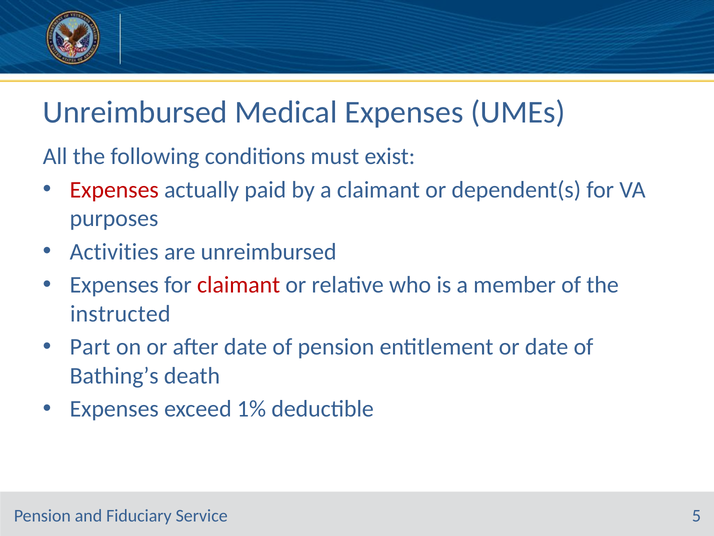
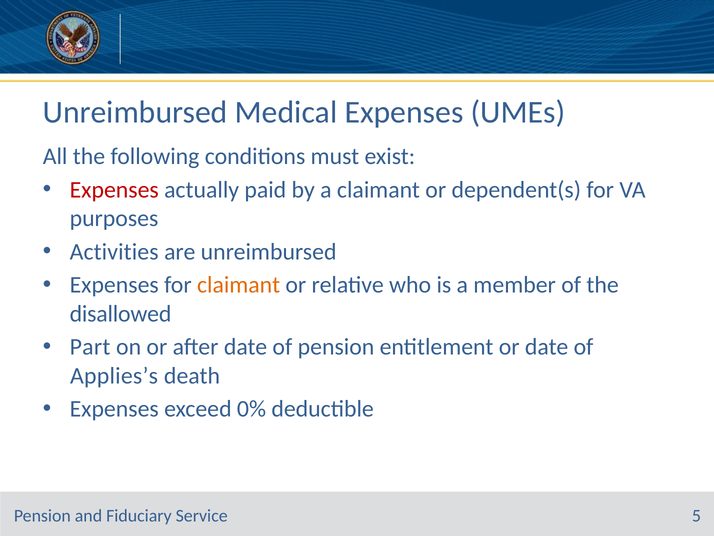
claimant colour: red -> orange (239, 285)
instructed: instructed -> disallowed (121, 313)
Bathing’s: Bathing’s -> Applies’s (114, 375)
1%: 1% -> 0% (251, 409)
